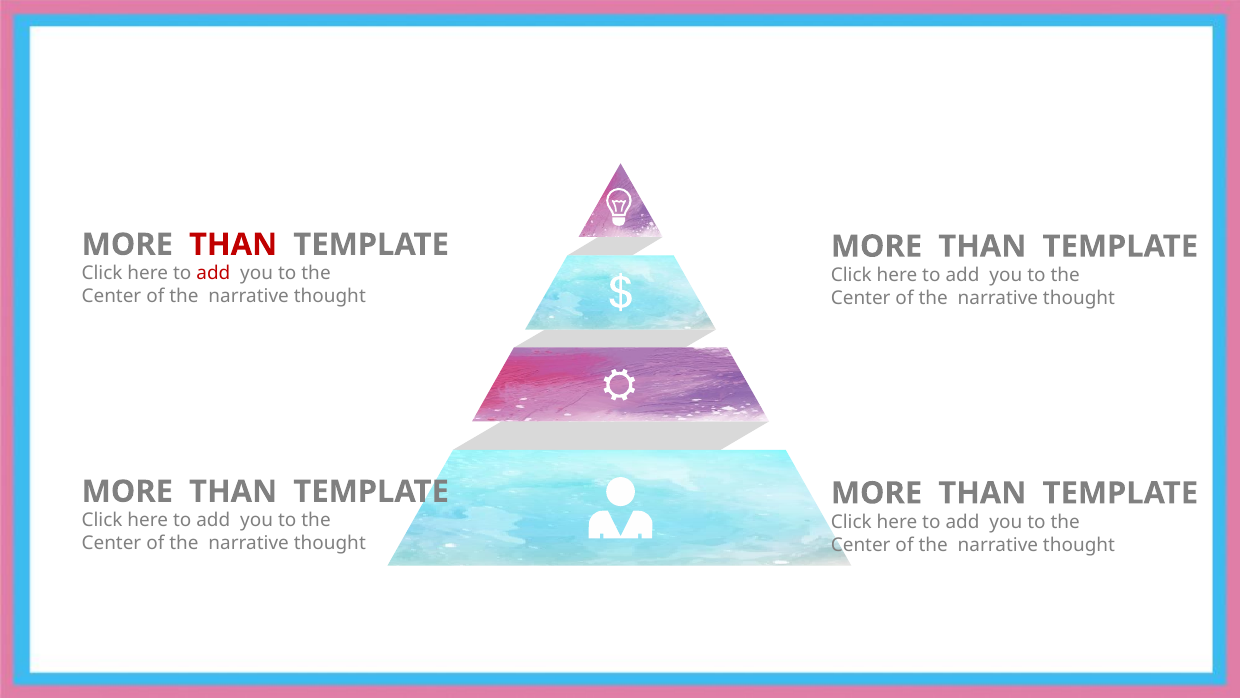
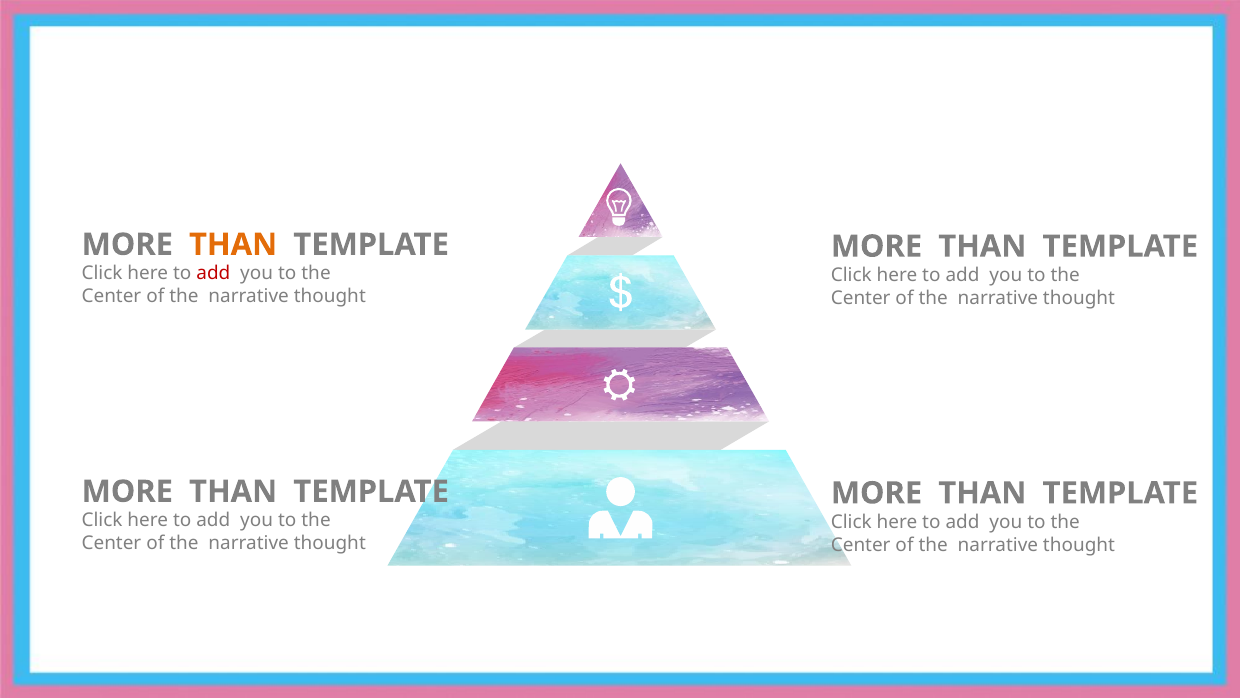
THAN colour: red -> orange (233, 244)
